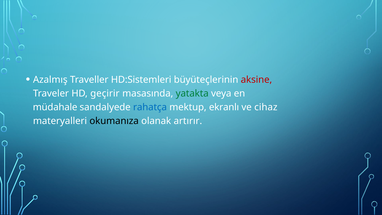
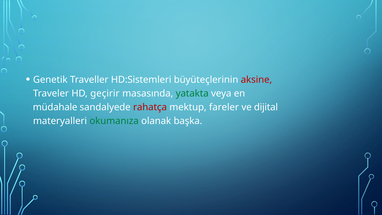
Azalmış: Azalmış -> Genetik (50, 80)
rahatça colour: blue -> red (150, 107)
ekranlı: ekranlı -> fareler (224, 107)
cihaz: cihaz -> dijital (266, 107)
okumanıza colour: black -> green (114, 121)
artırır: artırır -> başka (188, 121)
